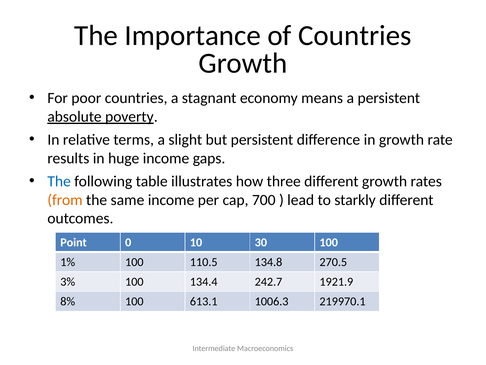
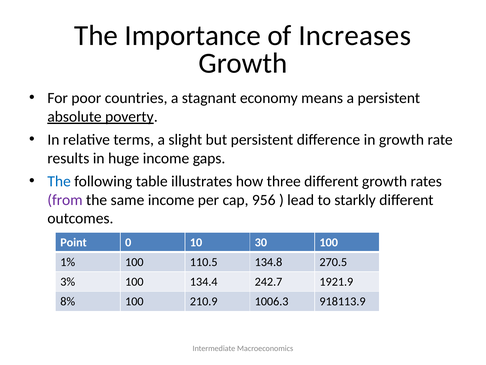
of Countries: Countries -> Increases (355, 35)
from colour: orange -> purple (65, 200)
700: 700 -> 956 (264, 200)
613.1: 613.1 -> 210.9 (204, 301)
219970.1: 219970.1 -> 918113.9 (343, 301)
